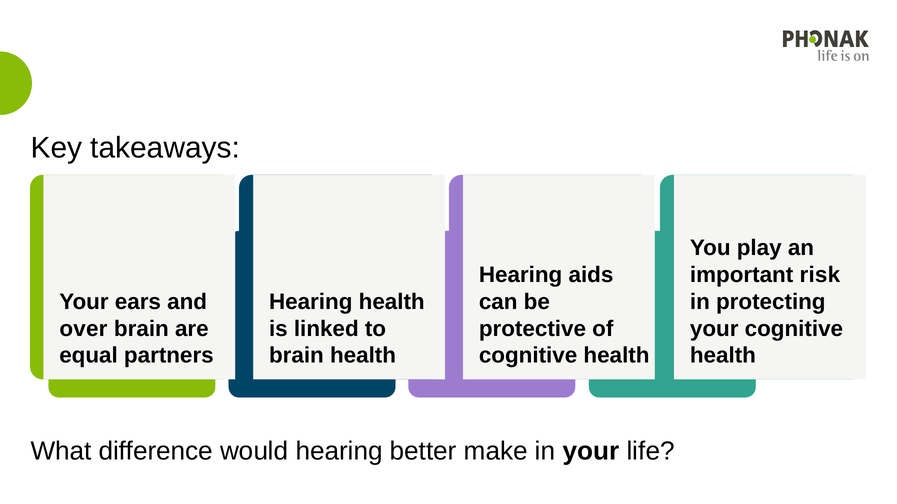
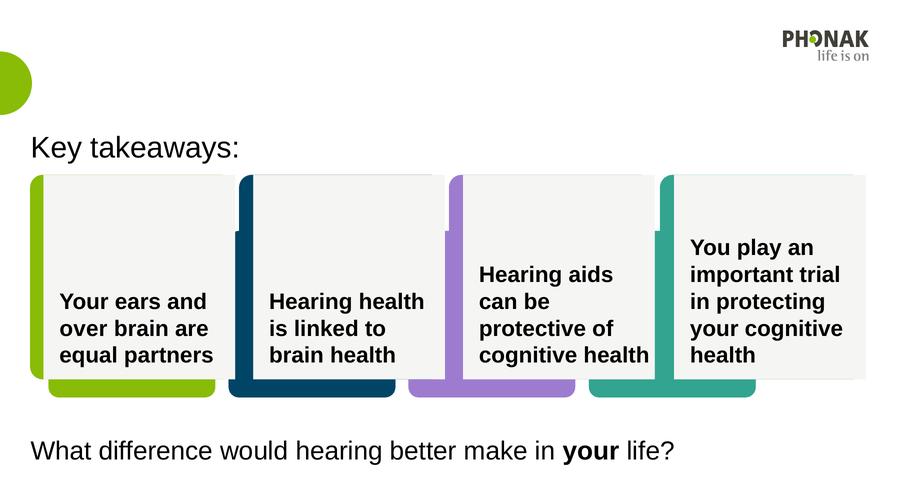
risk: risk -> trial (820, 275)
